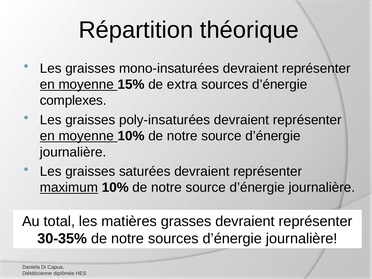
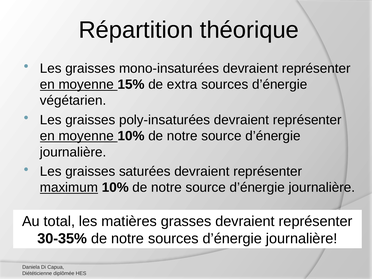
complexes: complexes -> végétarien (73, 101)
